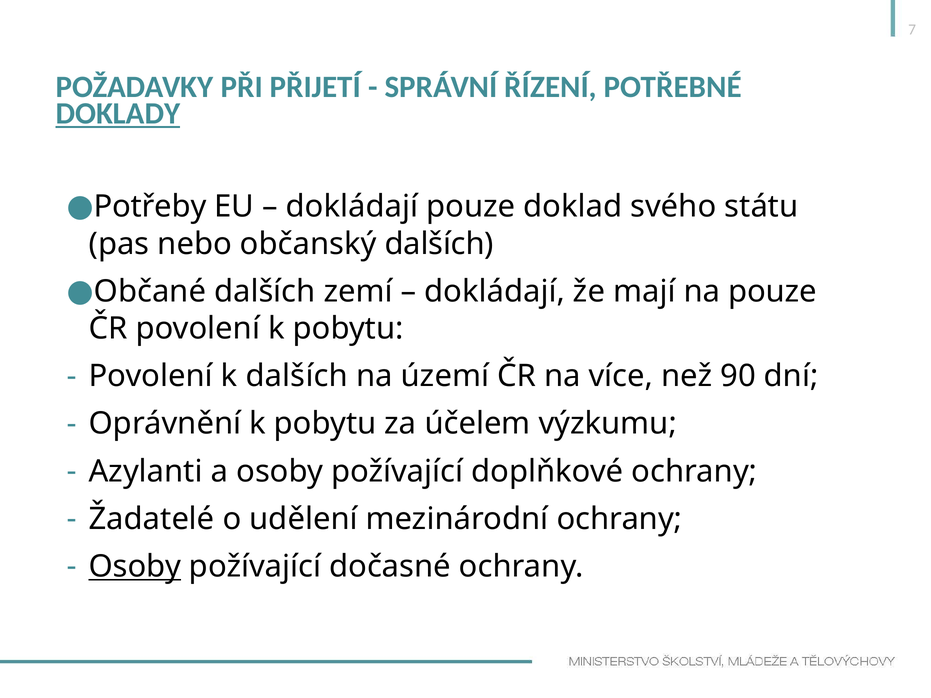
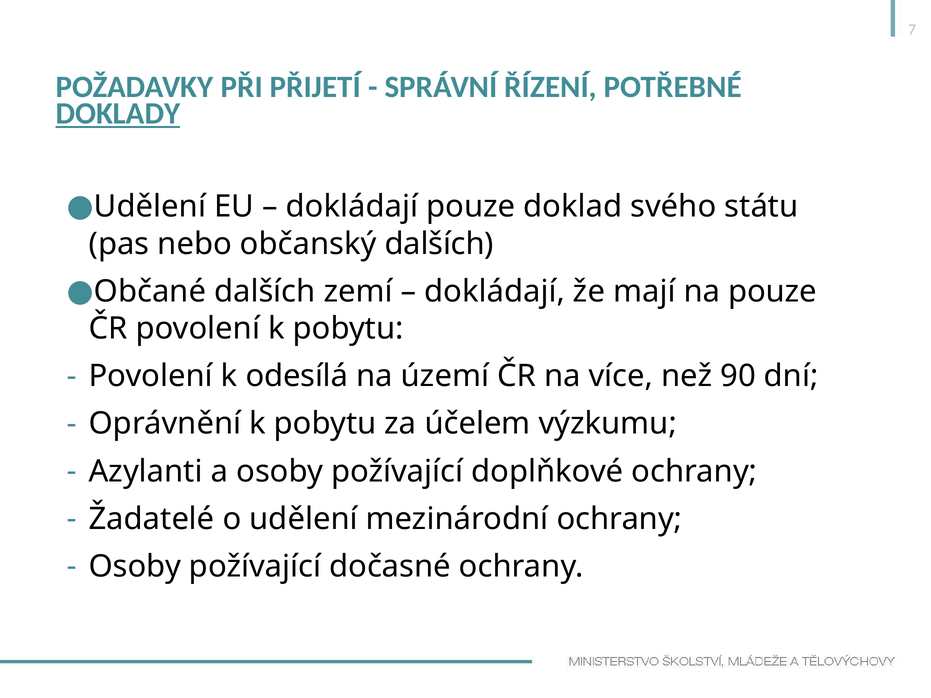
Potřeby: Potřeby -> Udělení (150, 207)
k dalších: dalších -> odesílá (297, 376)
Osoby underline: present -> none (135, 567)
